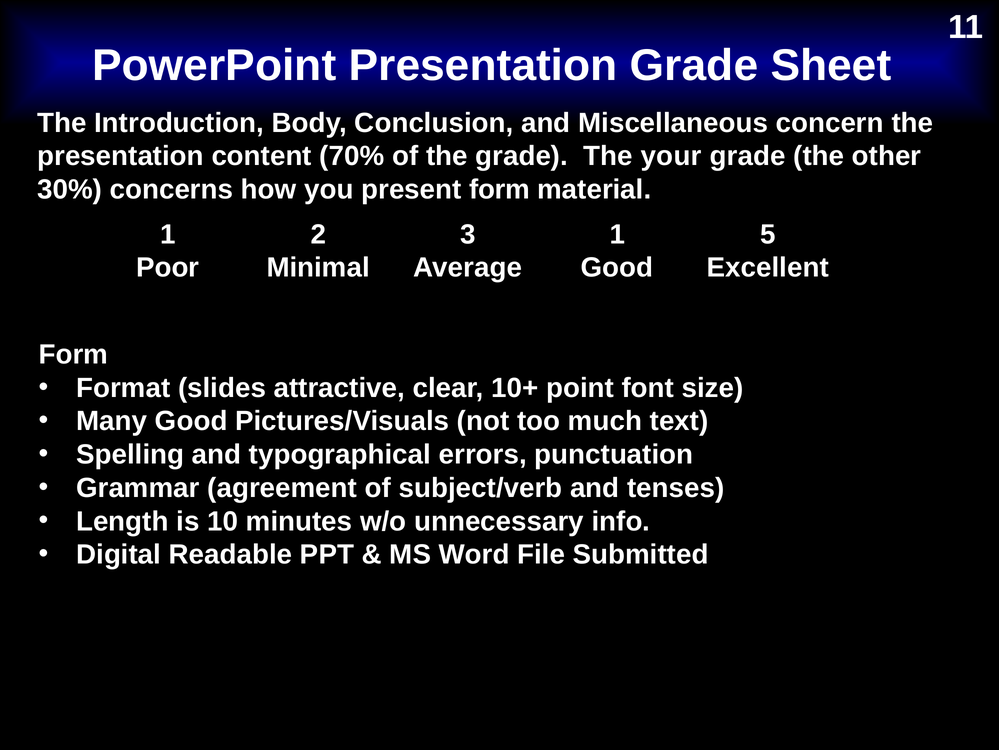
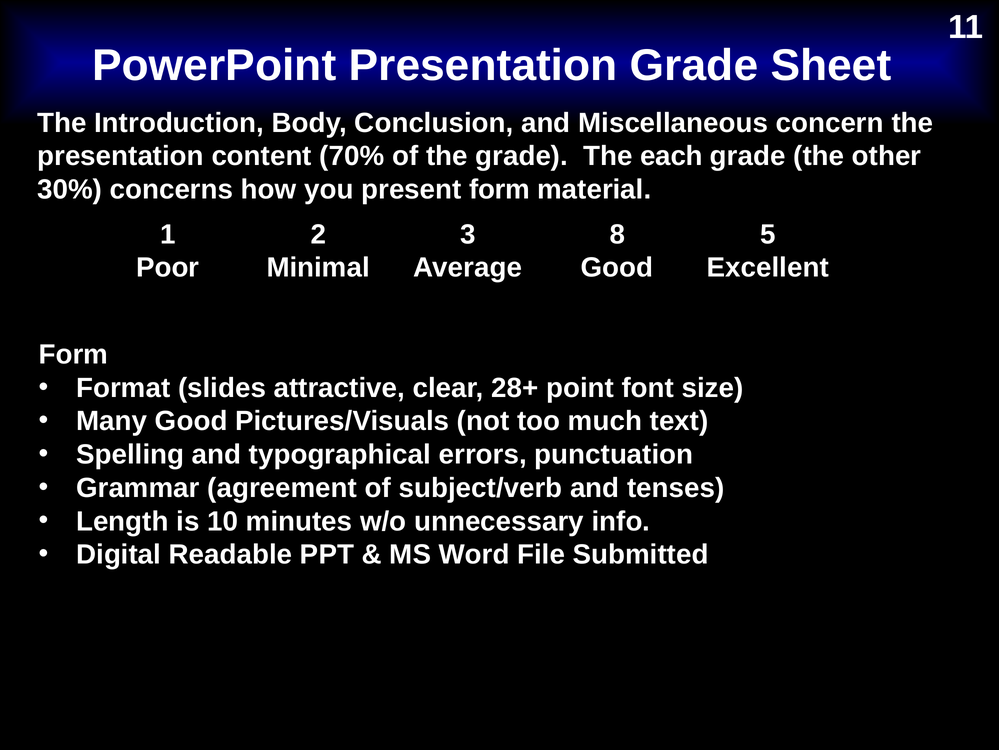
your: your -> each (672, 156)
3 1: 1 -> 8 (617, 234)
10+: 10+ -> 28+ (515, 388)
